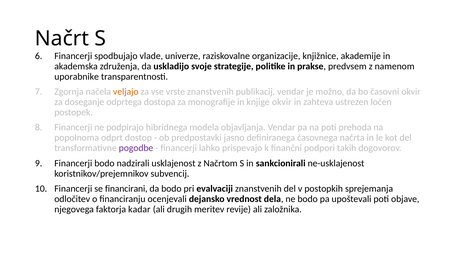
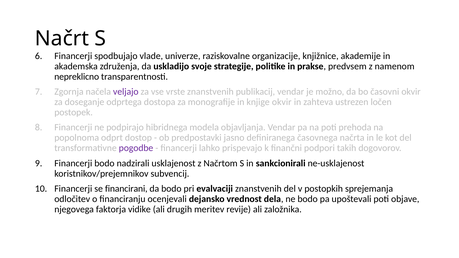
uporabnike: uporabnike -> nepreklicno (77, 77)
veljajo colour: orange -> purple (126, 92)
kadar: kadar -> vidike (139, 209)
